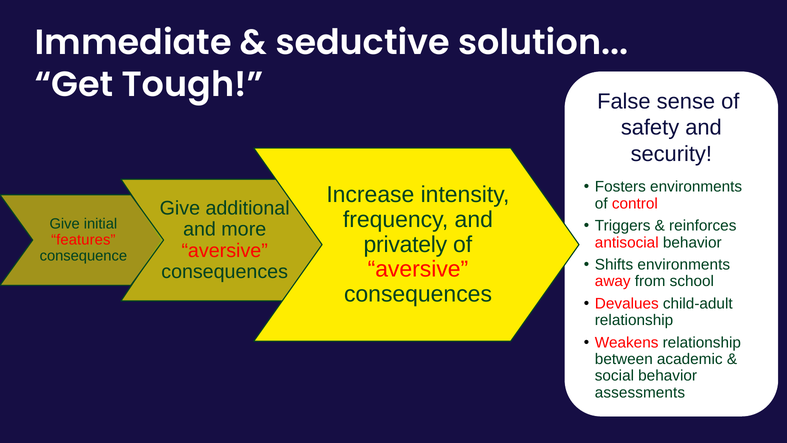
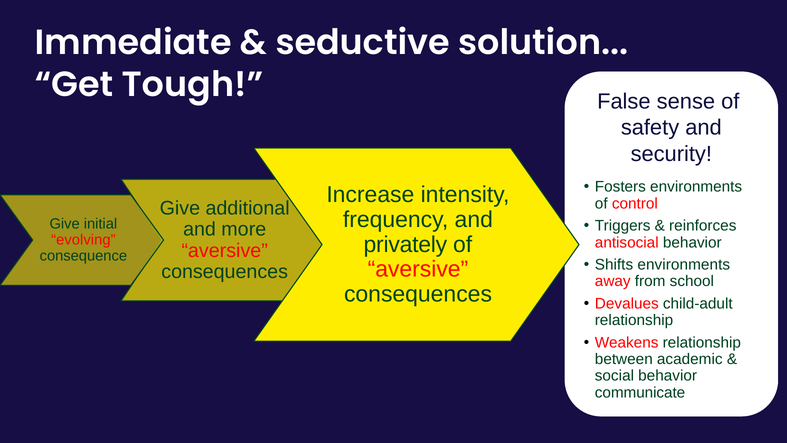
features: features -> evolving (83, 240)
assessments: assessments -> communicate (640, 392)
